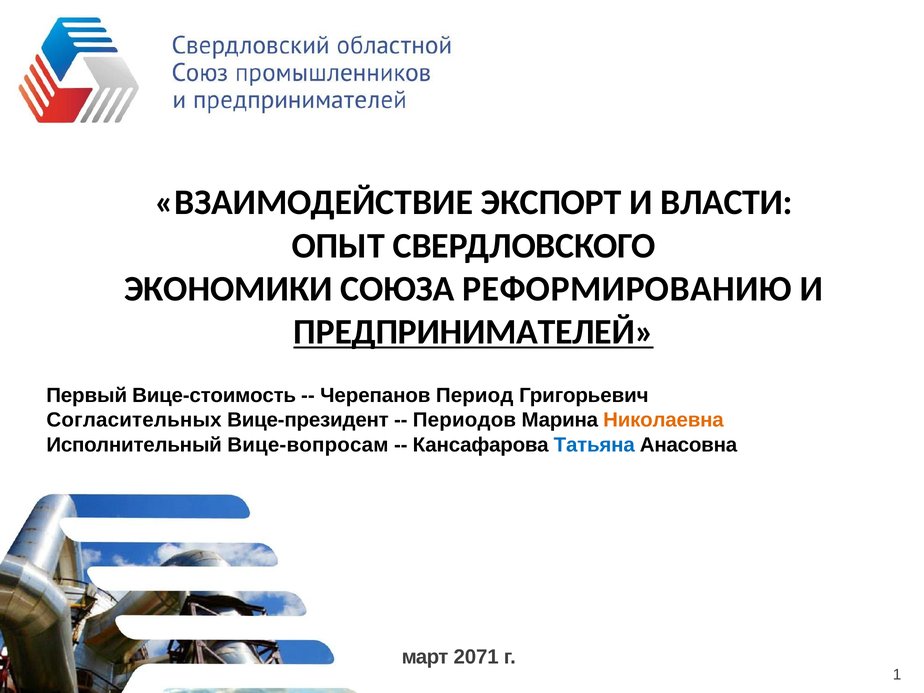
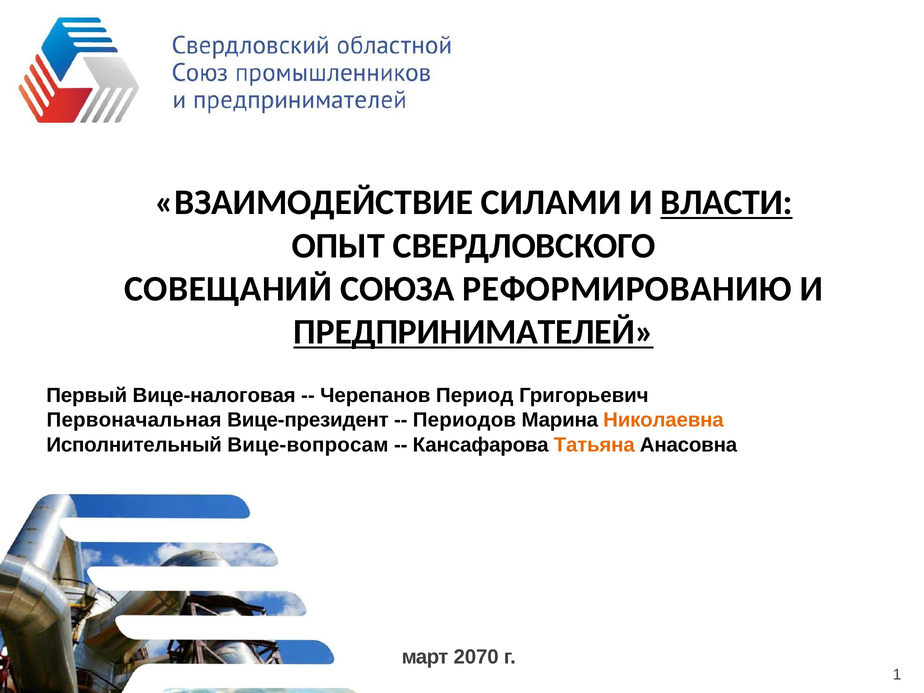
ЭКСПОРТ: ЭКСПОРТ -> СИЛАМИ (551, 203)
ВЛАСТИ underline: none -> present (727, 203)
ЭКОНОМИКИ: ЭКОНОМИКИ -> СОВЕЩАНИЙ (228, 289)
Вице-стоимость: Вице-стоимость -> Вице-налоговая (214, 396)
Согласительных: Согласительных -> Первоначальная (134, 420)
Татьяна colour: blue -> orange (594, 445)
2071: 2071 -> 2070 (476, 657)
